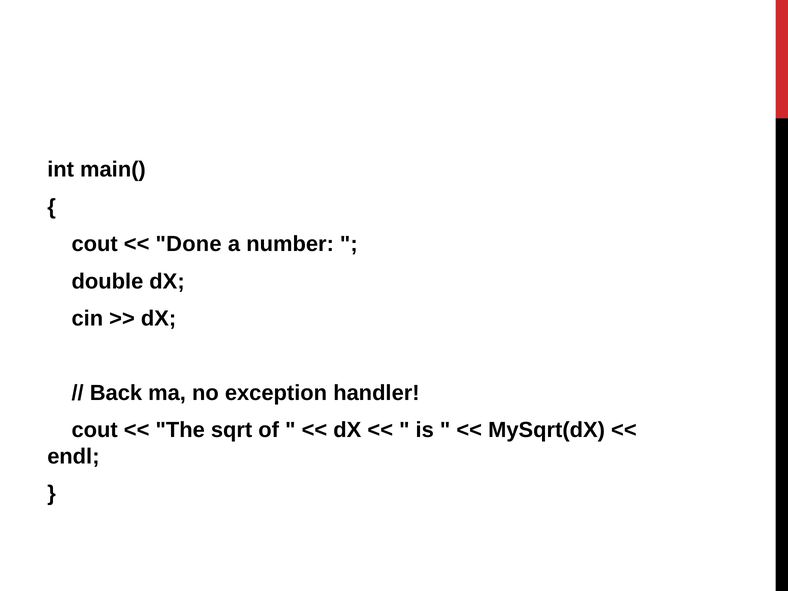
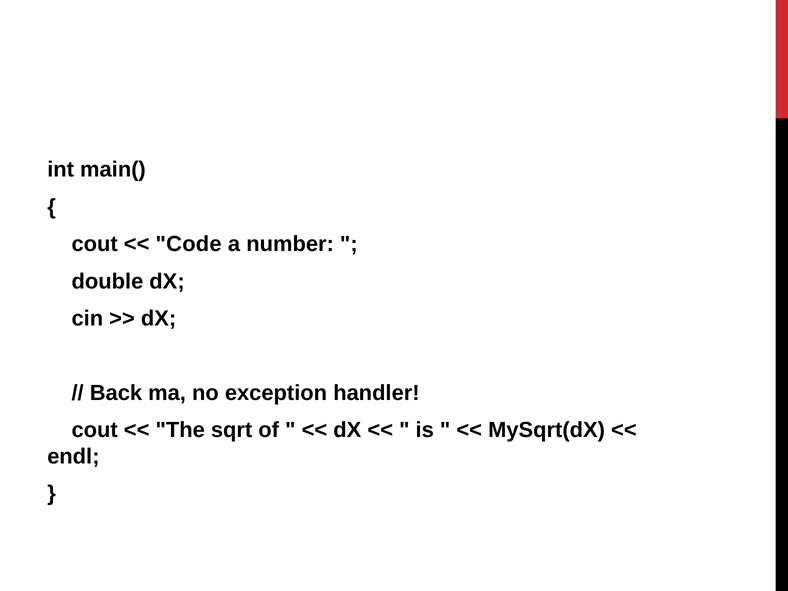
Done: Done -> Code (189, 244)
